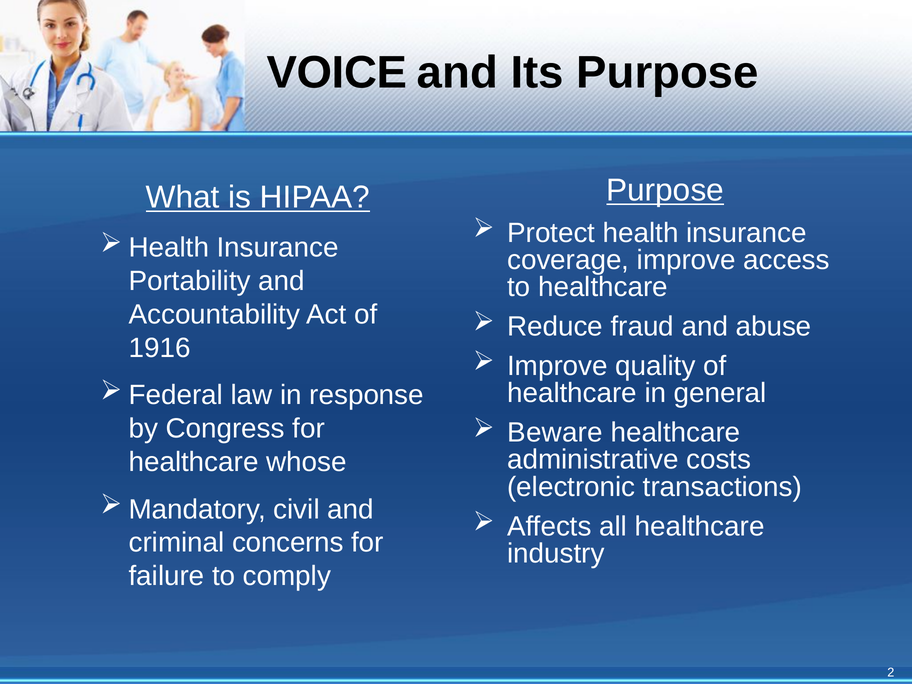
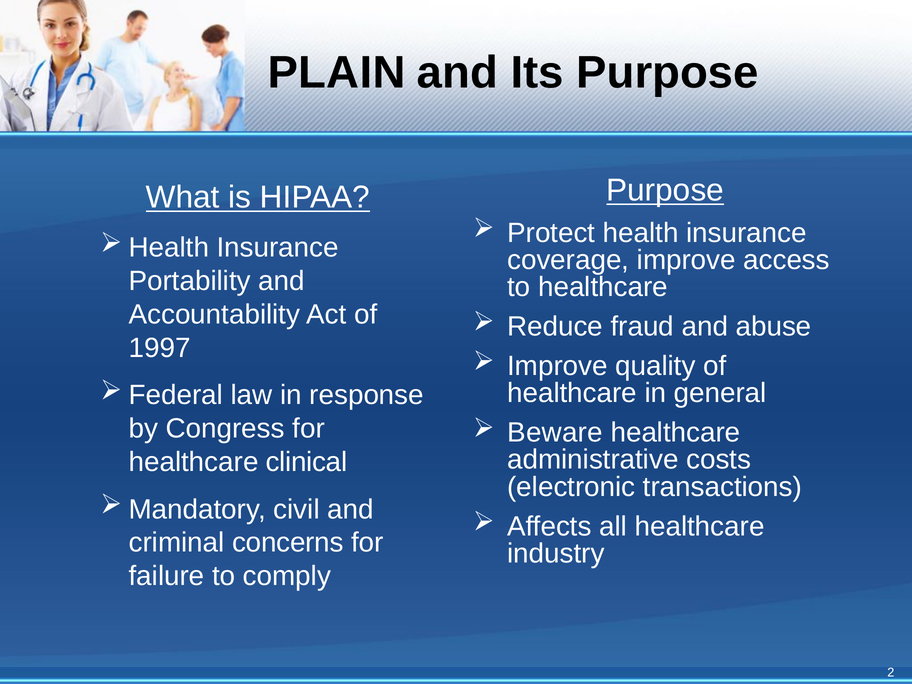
VOICE: VOICE -> PLAIN (337, 73)
1916: 1916 -> 1997 (160, 348)
whose: whose -> clinical (307, 462)
